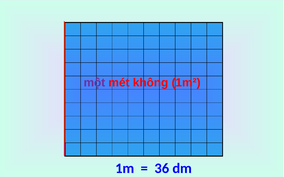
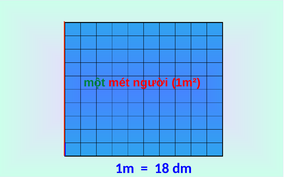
một colour: purple -> green (94, 83)
không: không -> người (151, 83)
36: 36 -> 18 (162, 169)
